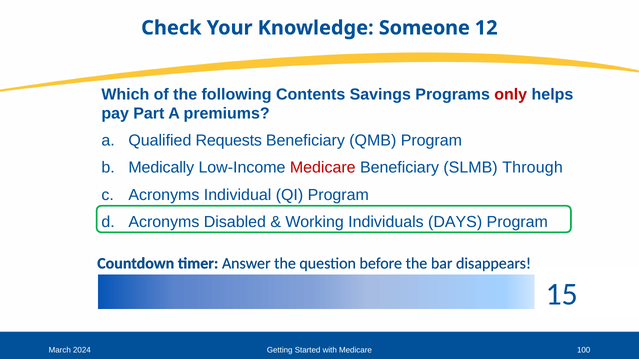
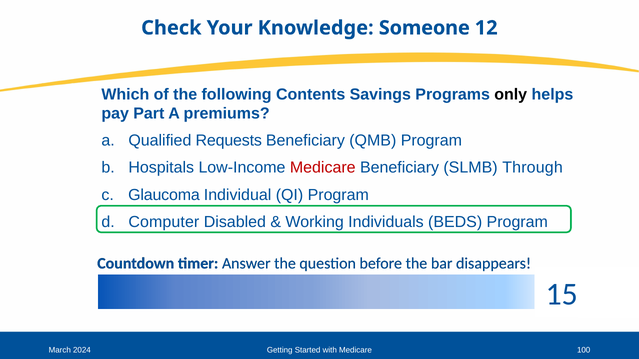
only colour: red -> black (511, 94)
Medically: Medically -> Hospitals (161, 168)
Acronyms: Acronyms -> Glaucoma (164, 195)
Acronyms: Acronyms -> Computer (164, 222)
DAYS: DAYS -> BEDS (455, 222)
